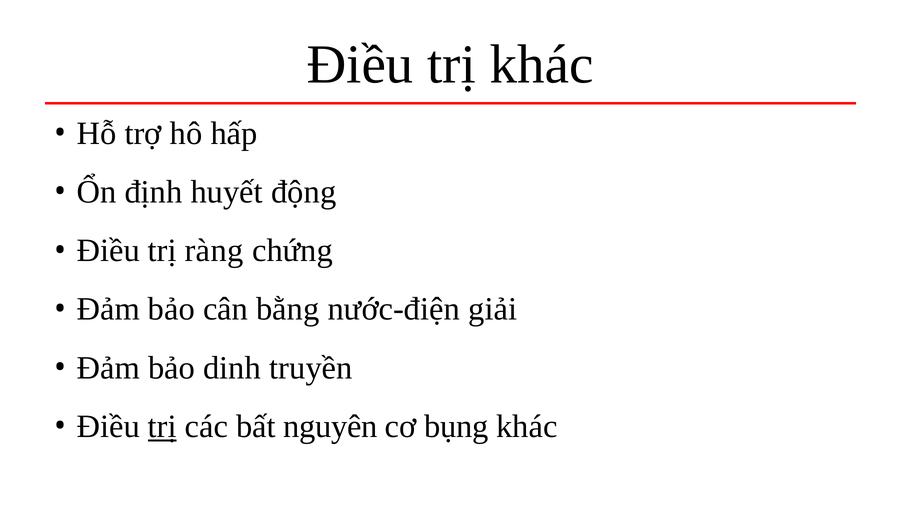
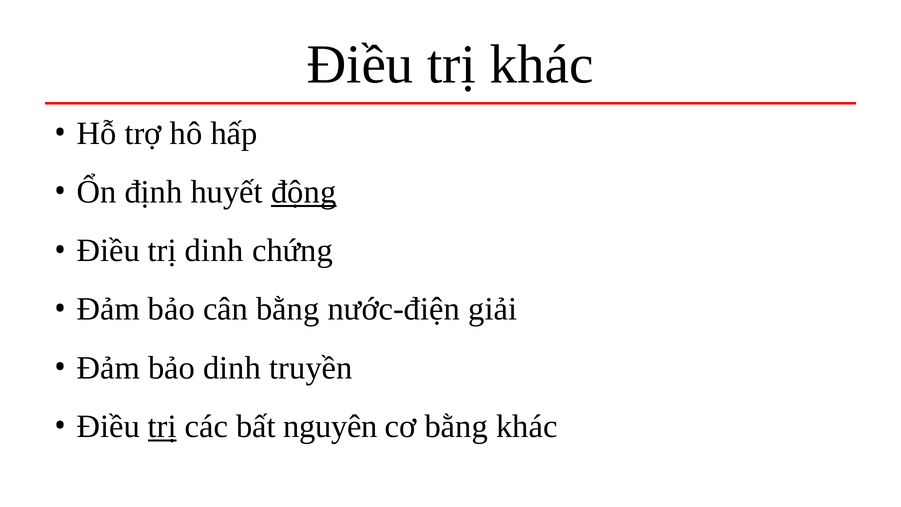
động underline: none -> present (304, 192)
trị ràng: ràng -> dinh (214, 251)
cơ bụng: bụng -> bằng (456, 426)
